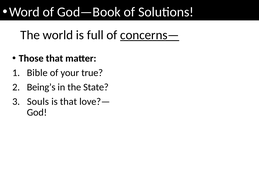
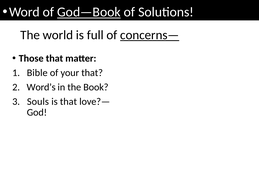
God—Book underline: none -> present (89, 12)
your true: true -> that (92, 73)
Being’s: Being’s -> Word’s (41, 87)
State: State -> Book (96, 87)
